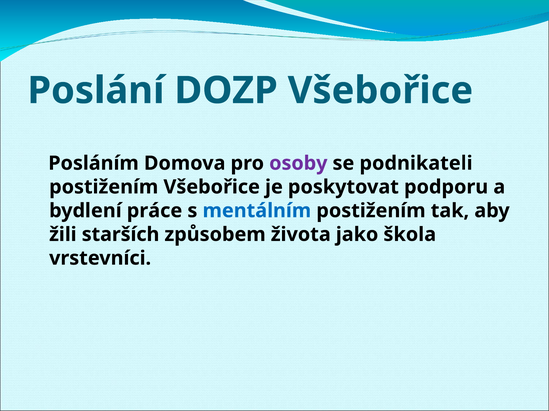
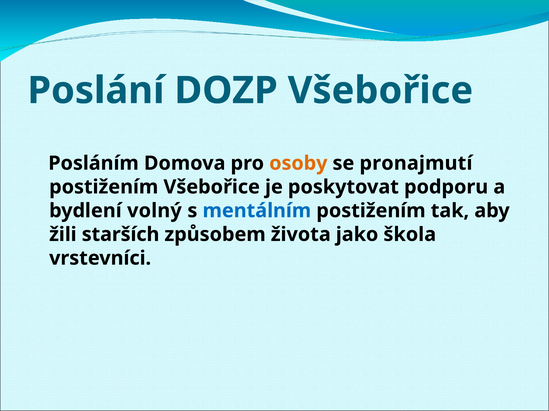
osoby colour: purple -> orange (298, 163)
podnikateli: podnikateli -> pronajmutí (416, 163)
práce: práce -> volný (154, 211)
